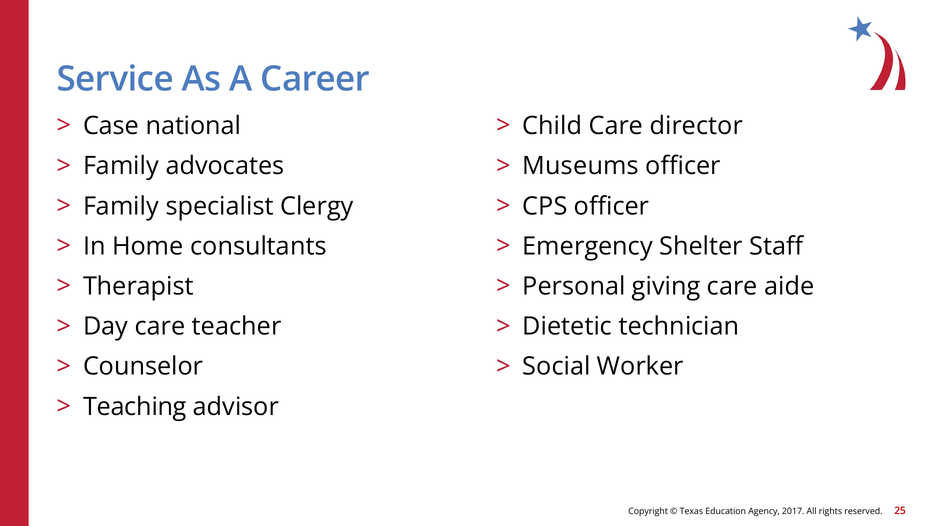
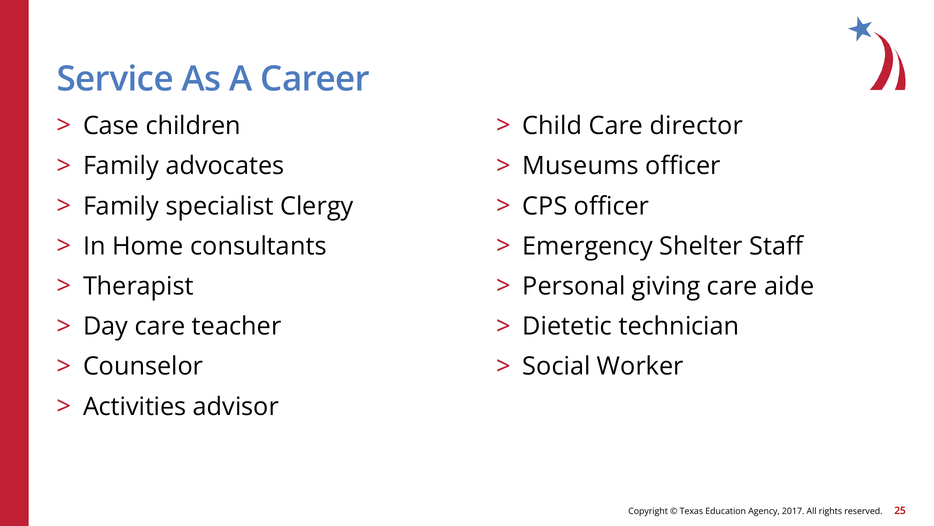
national: national -> children (193, 126)
Teaching: Teaching -> Activities (135, 406)
